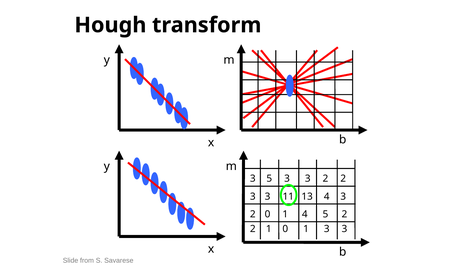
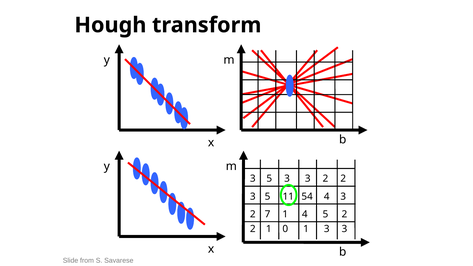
3: 3 -> 5 (268, 197)
13: 13 -> 54 (307, 197)
2 0: 0 -> 7 (268, 214)
